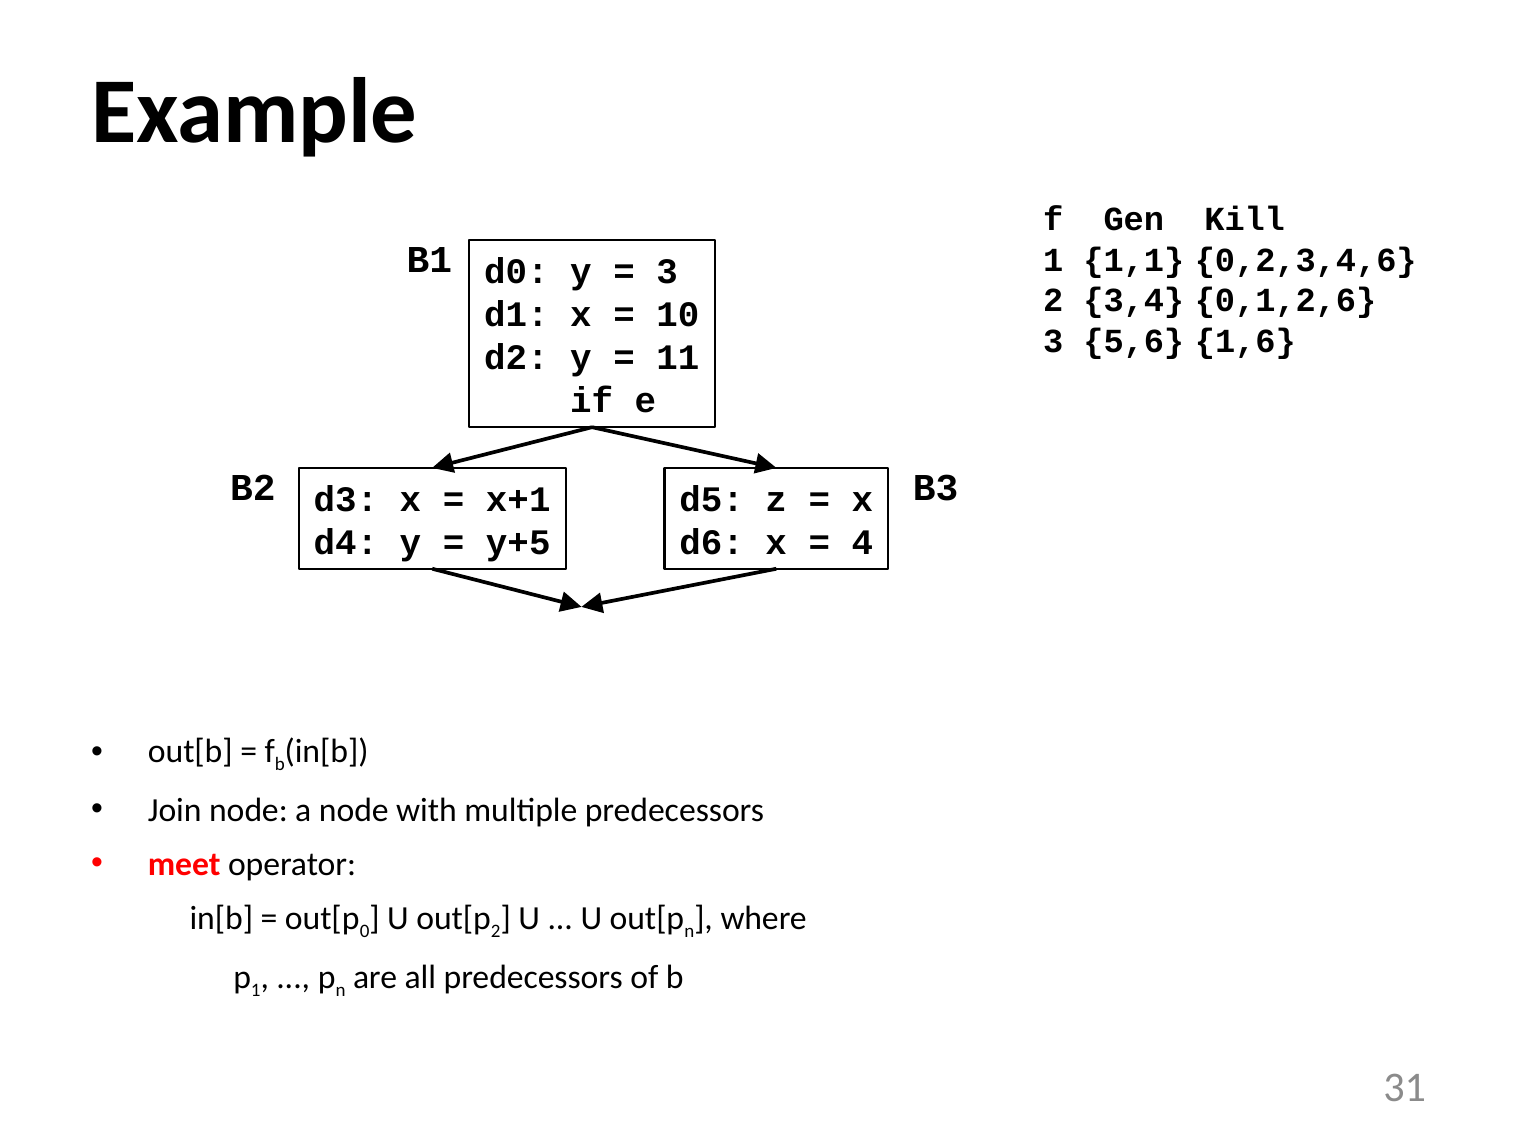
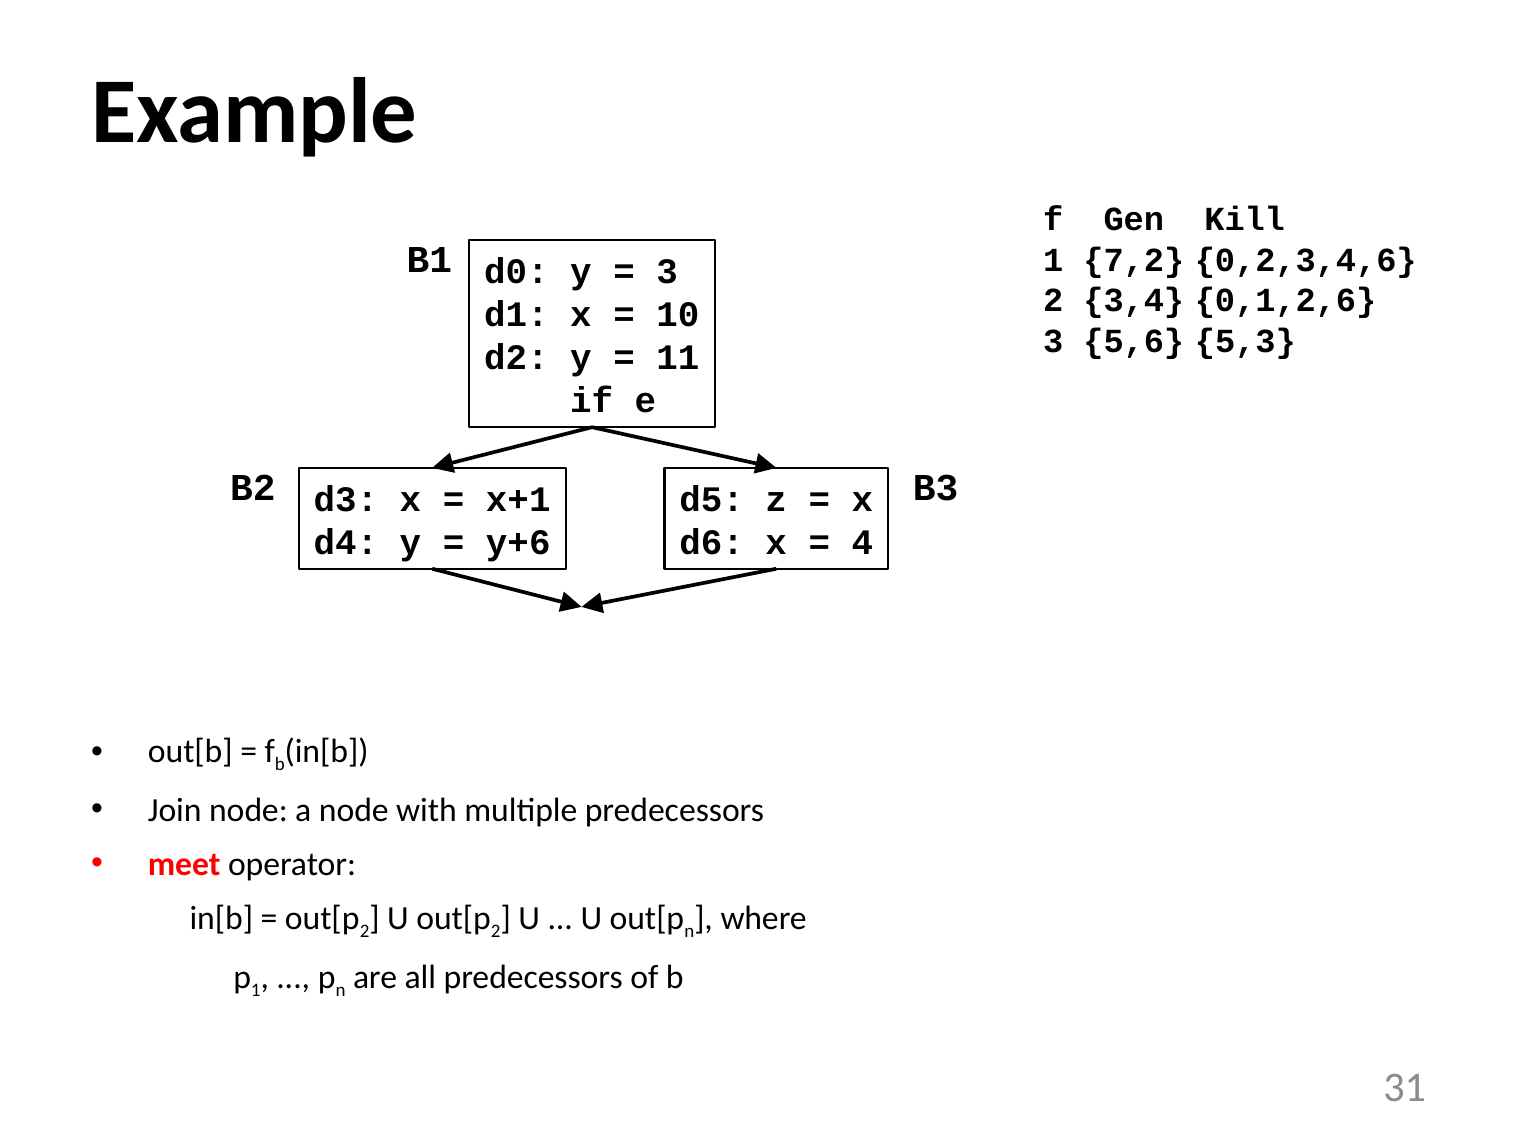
1,1: 1,1 -> 7,2 (1134, 260)
1,6: 1,6 -> 5,3 (1245, 341)
y+5: y+5 -> y+6 (518, 542)
0: 0 -> 2 (365, 931)
